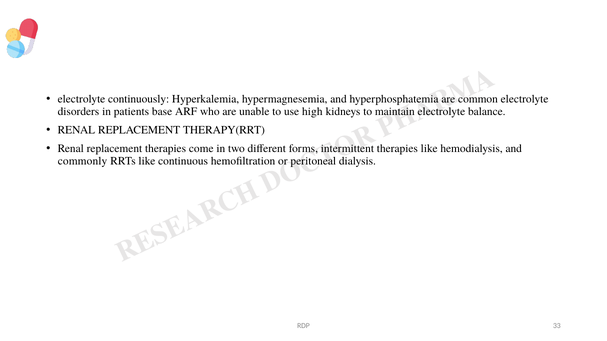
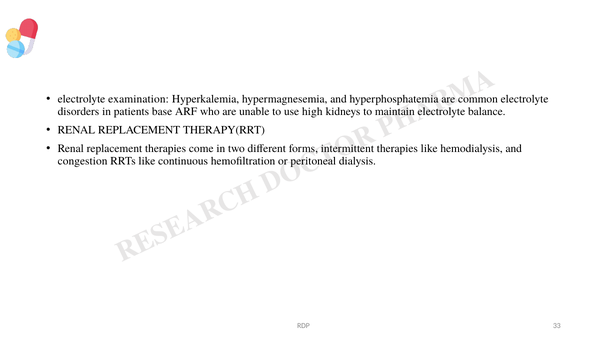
continuously: continuously -> examination (139, 99)
commonly: commonly -> congestion (83, 161)
